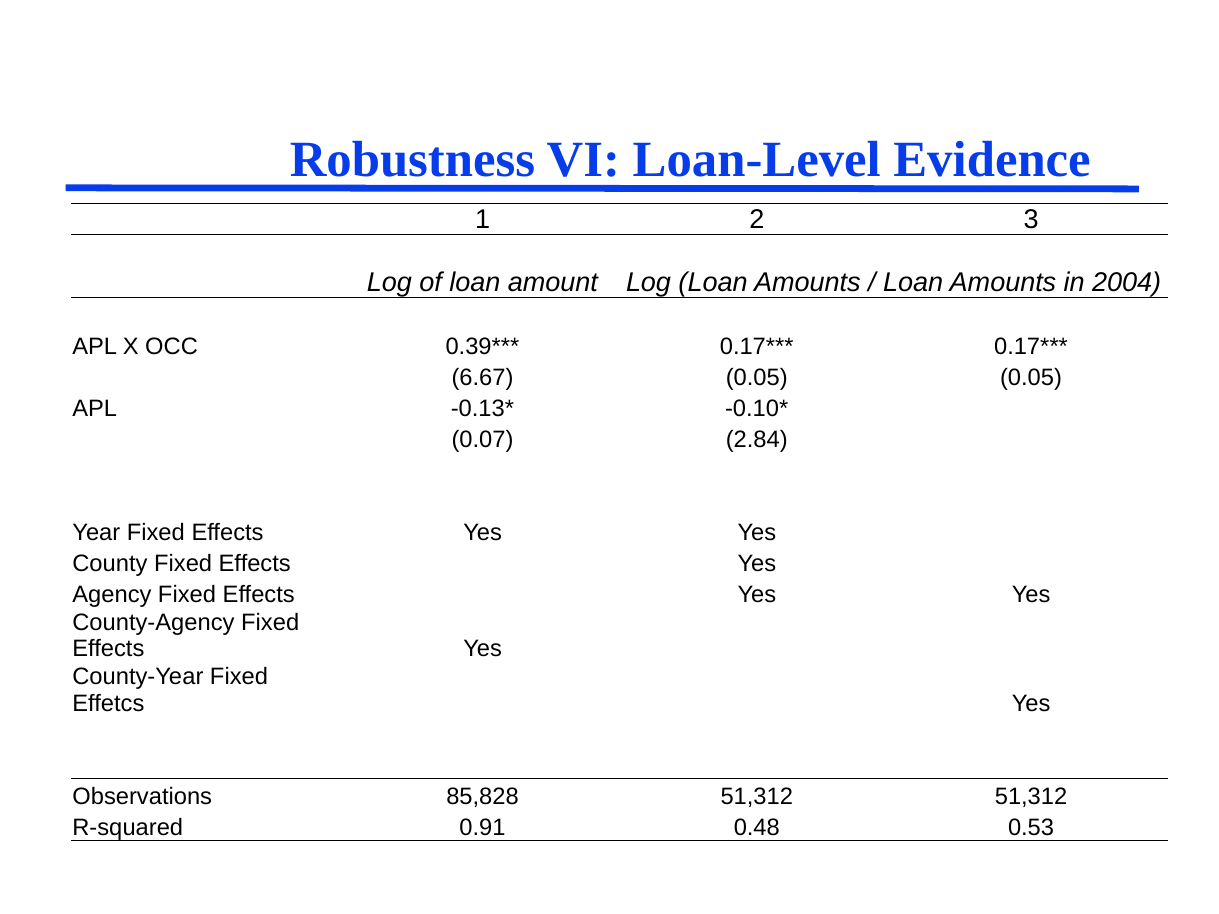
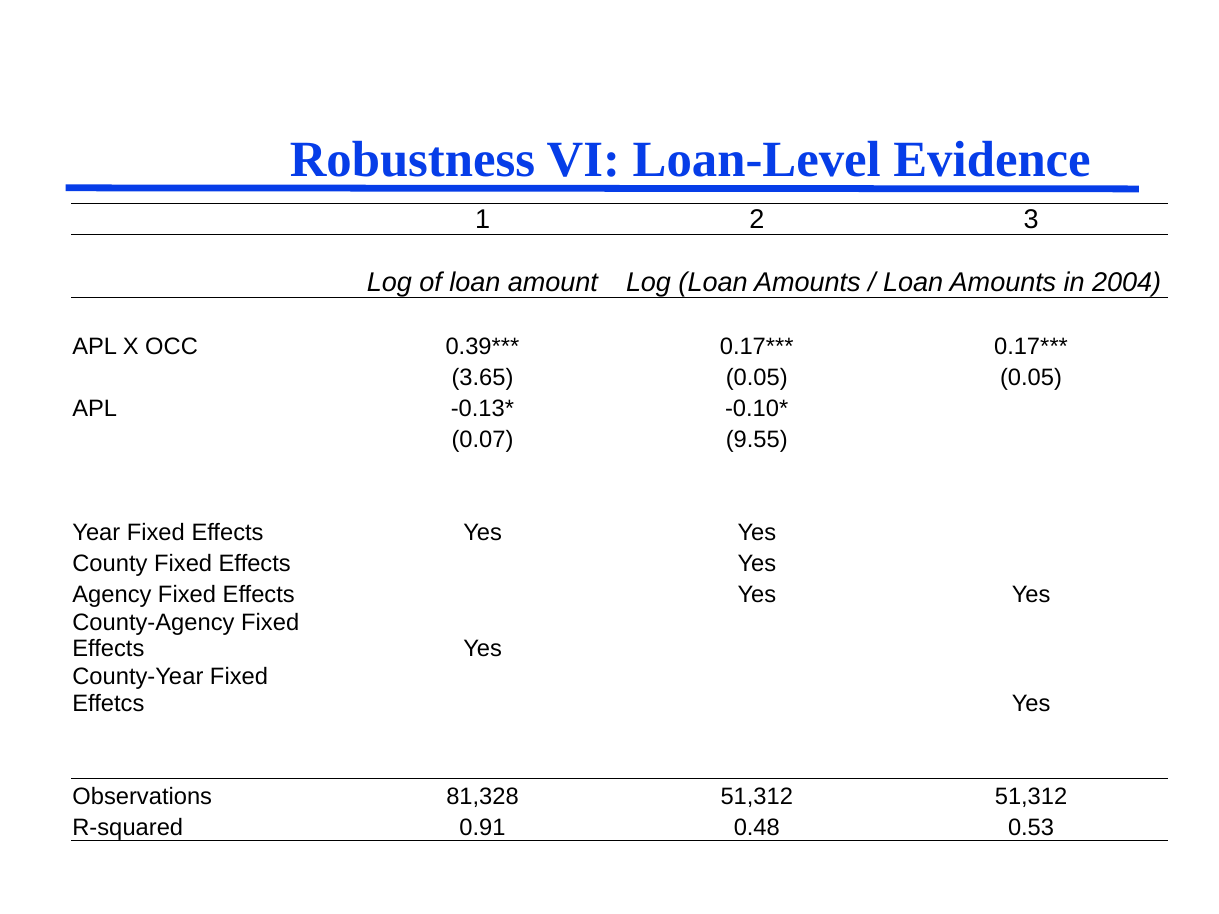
6.67: 6.67 -> 3.65 (482, 377)
2.84: 2.84 -> 9.55 (757, 439)
85,828: 85,828 -> 81,328 (482, 797)
